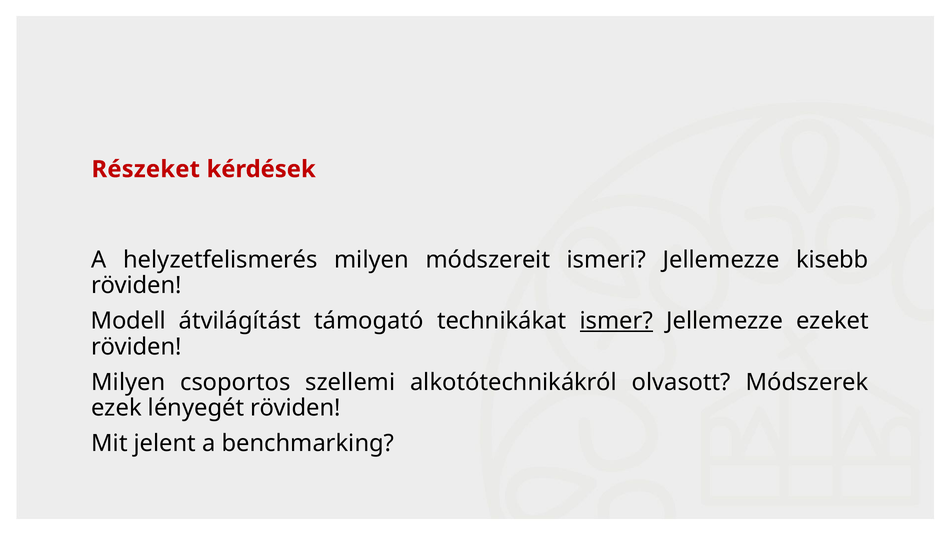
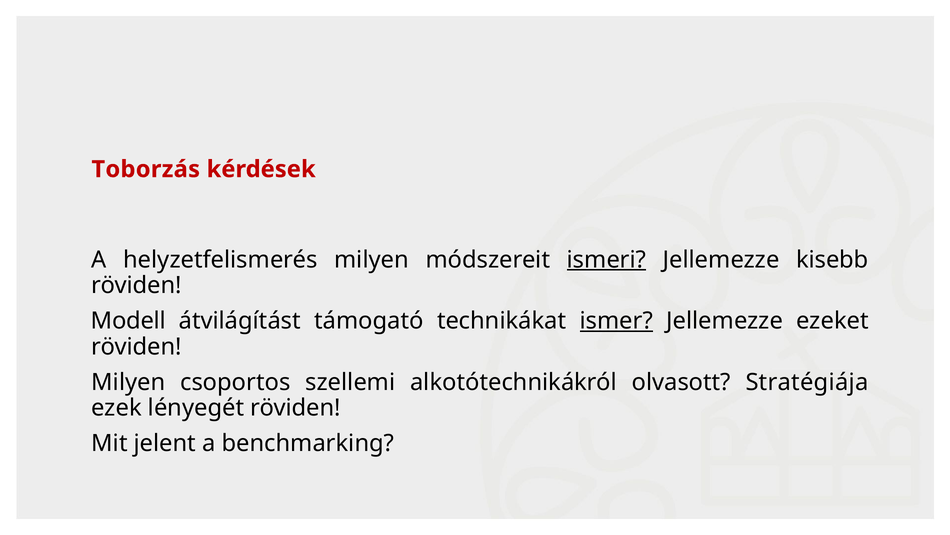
Részeket: Részeket -> Toborzás (146, 169)
ismeri underline: none -> present (606, 259)
Módszerek: Módszerek -> Stratégiája (807, 382)
